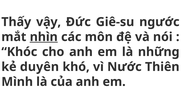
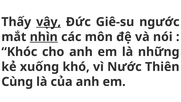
vậy underline: none -> present (49, 22)
duyên: duyên -> xuống (39, 67)
Mình: Mình -> Cùng (17, 82)
